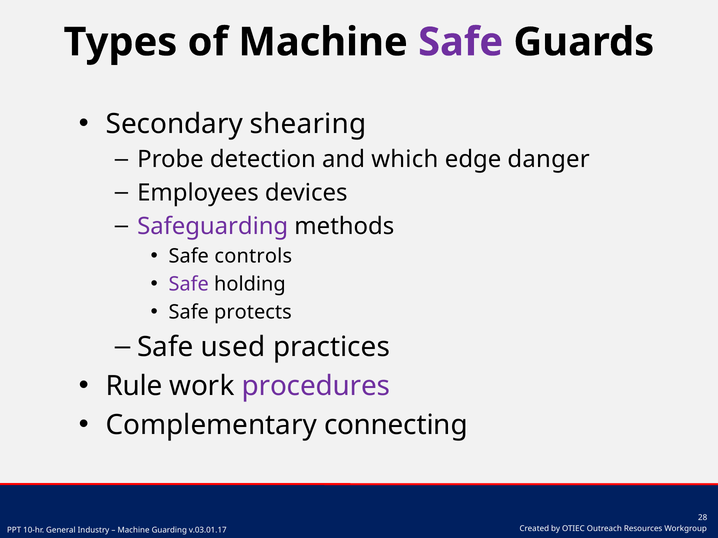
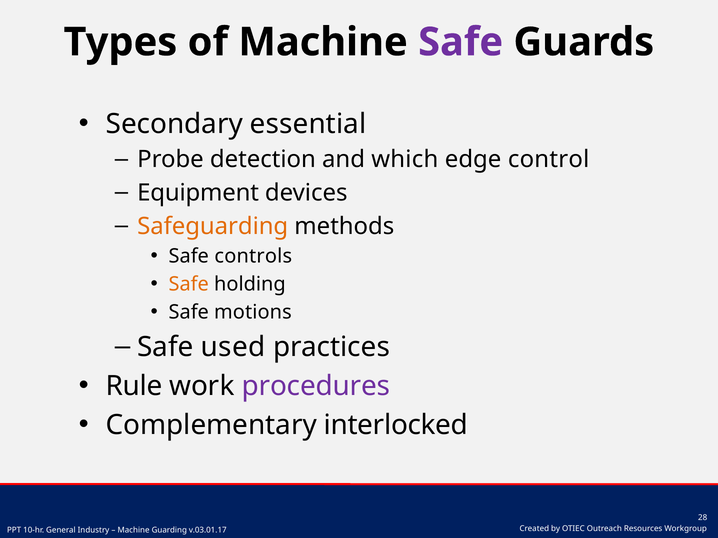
shearing: shearing -> essential (308, 124)
danger: danger -> control (549, 160)
Employees: Employees -> Equipment (198, 193)
Safeguarding colour: purple -> orange (213, 227)
Safe colour: purple -> orange (189, 285)
protects: protects -> motions (253, 312)
connecting: connecting -> interlocked (396, 426)
